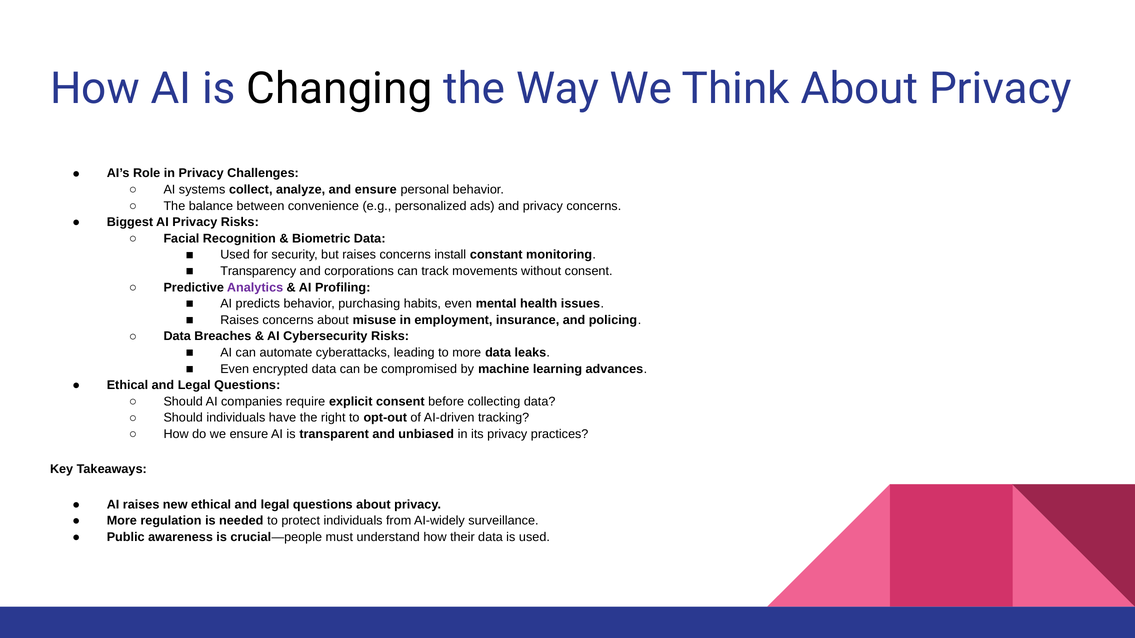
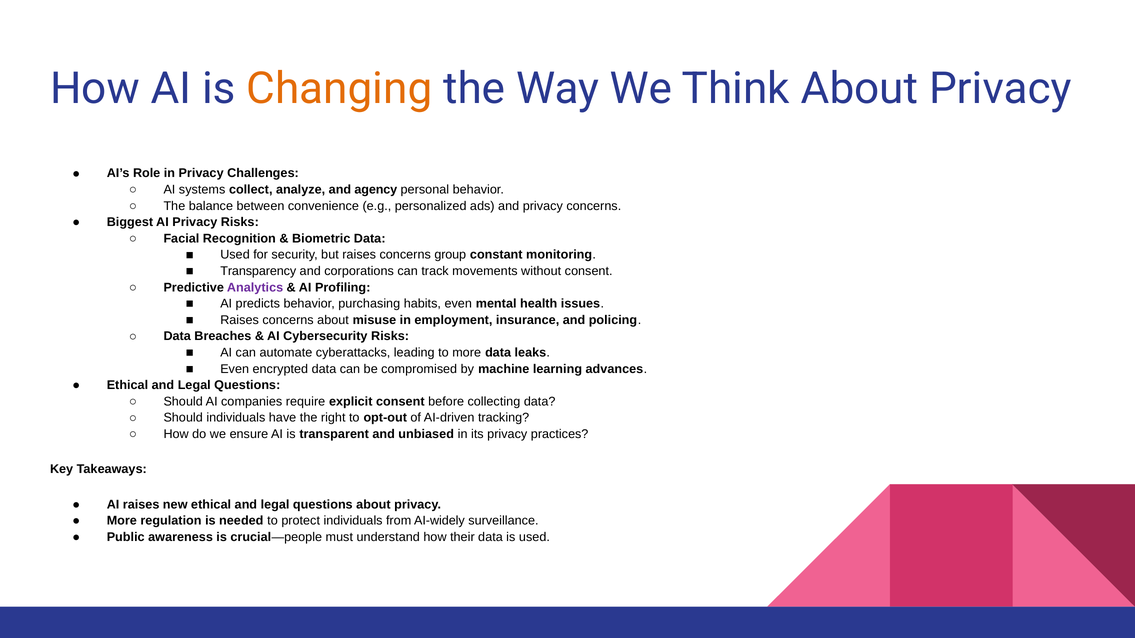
Changing colour: black -> orange (339, 89)
and ensure: ensure -> agency (376, 190)
install: install -> group (450, 255)
